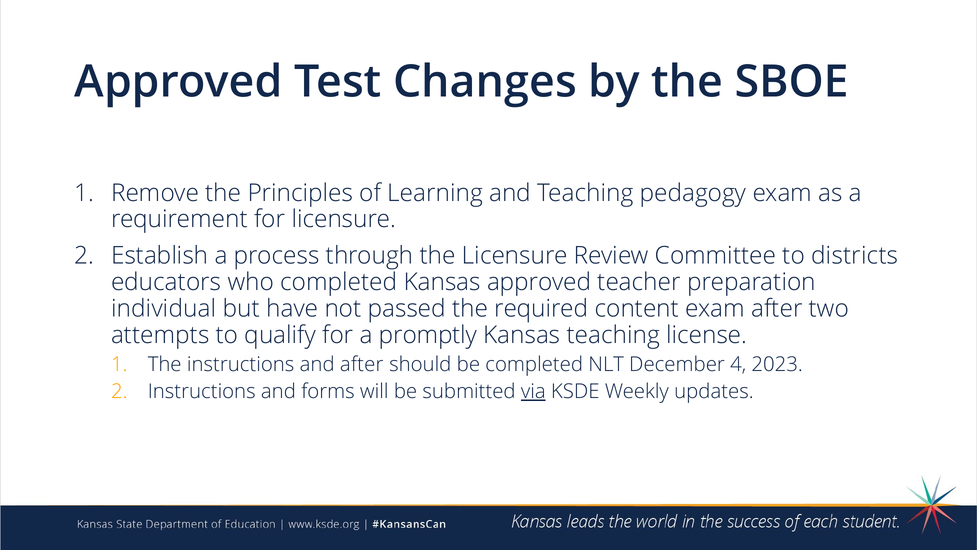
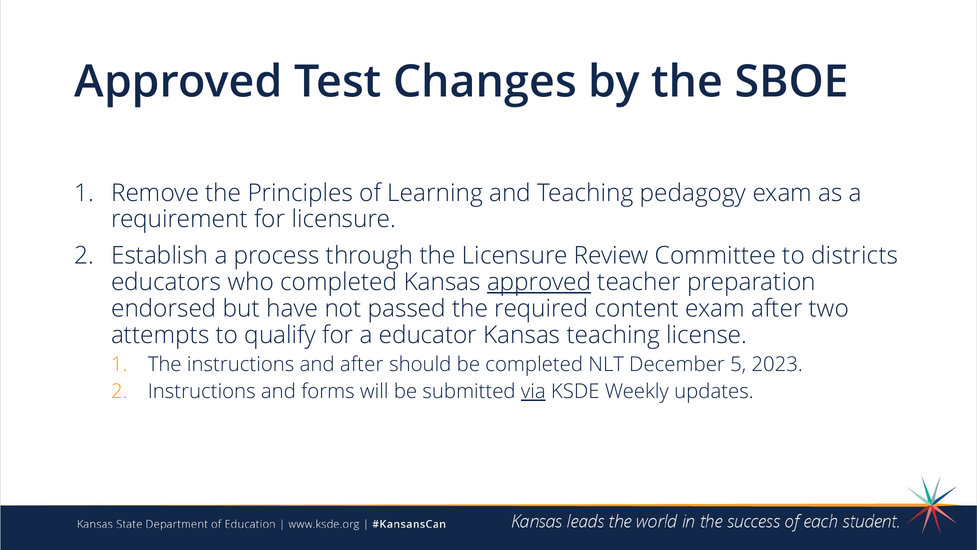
approved underline: none -> present (539, 282)
individual: individual -> endorsed (164, 308)
promptly: promptly -> educator (428, 335)
4: 4 -> 5 (738, 364)
